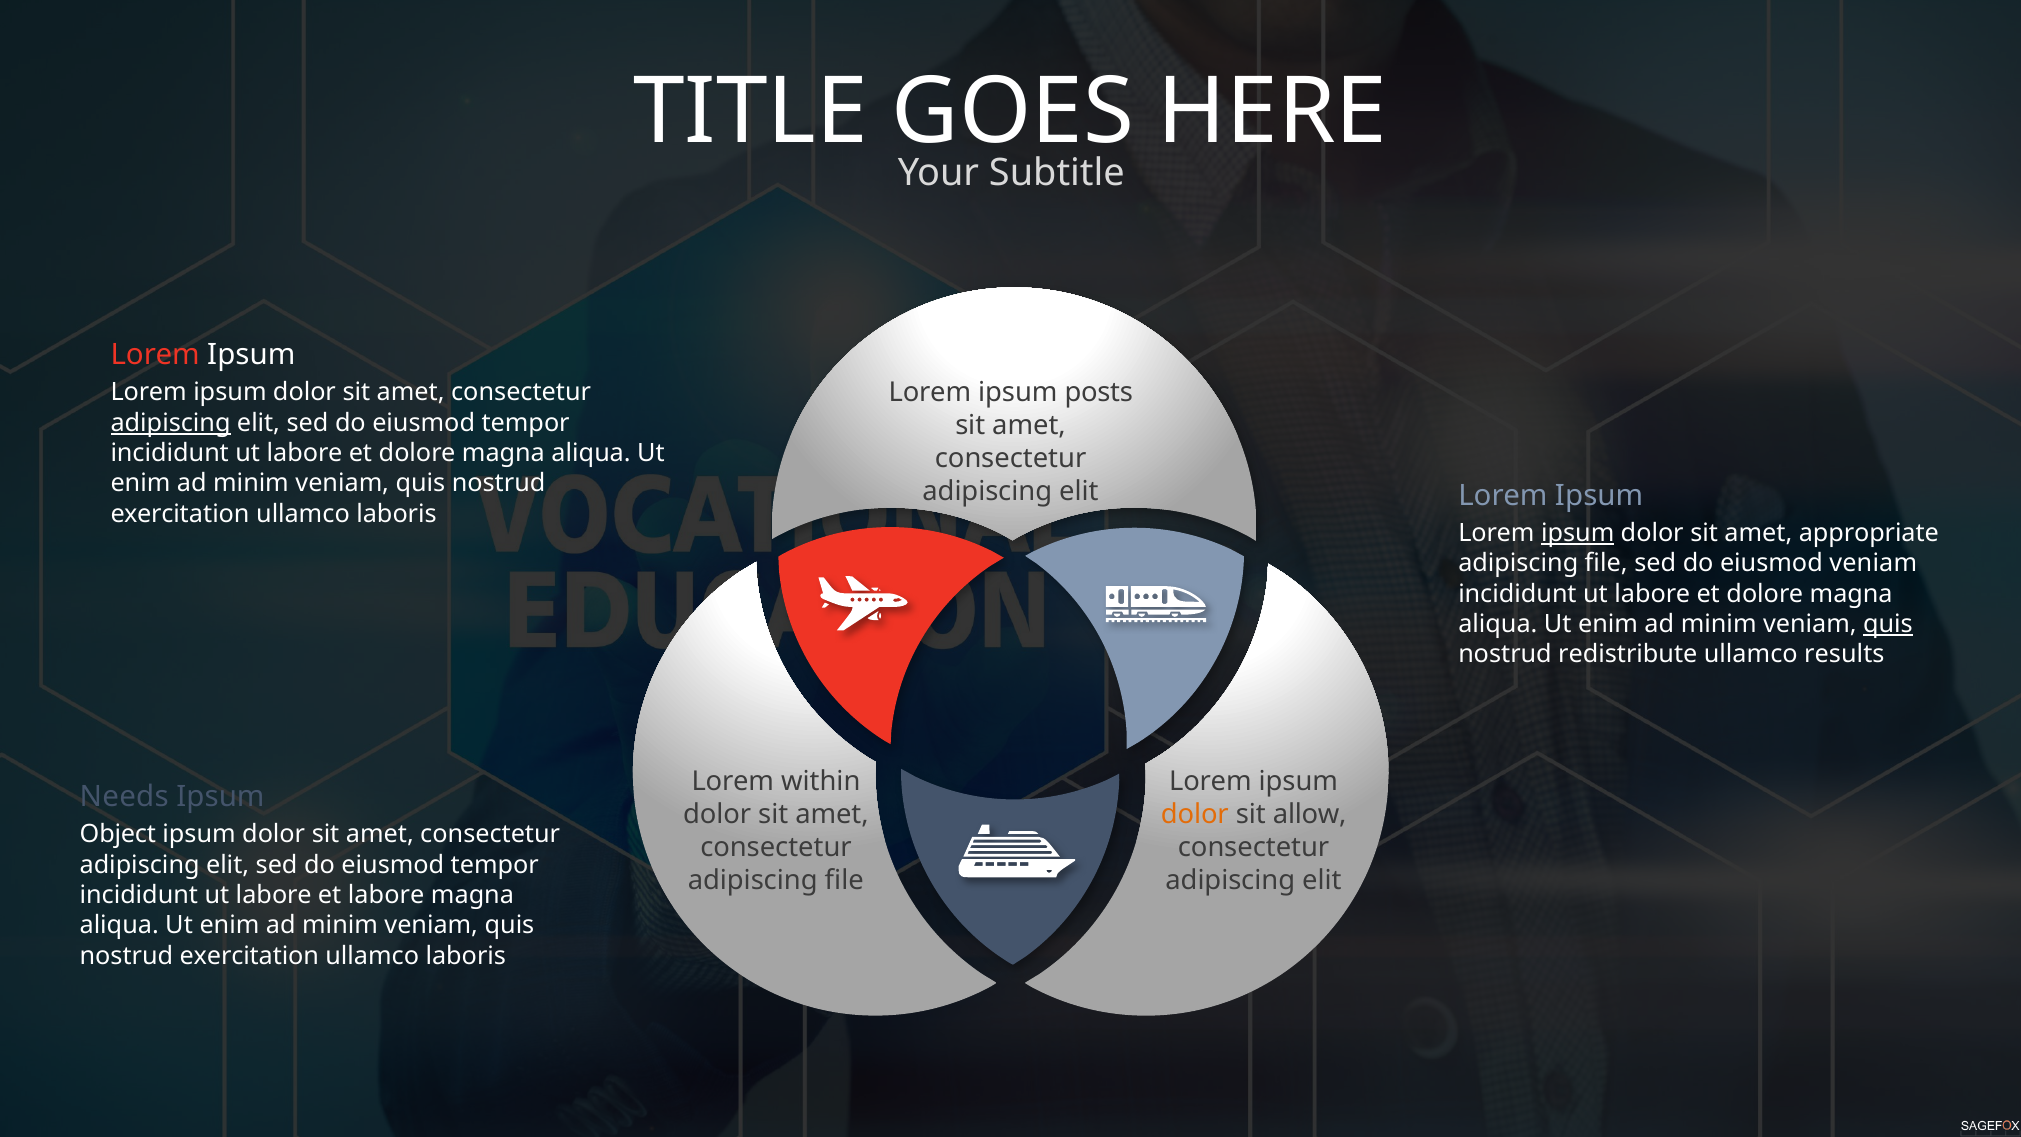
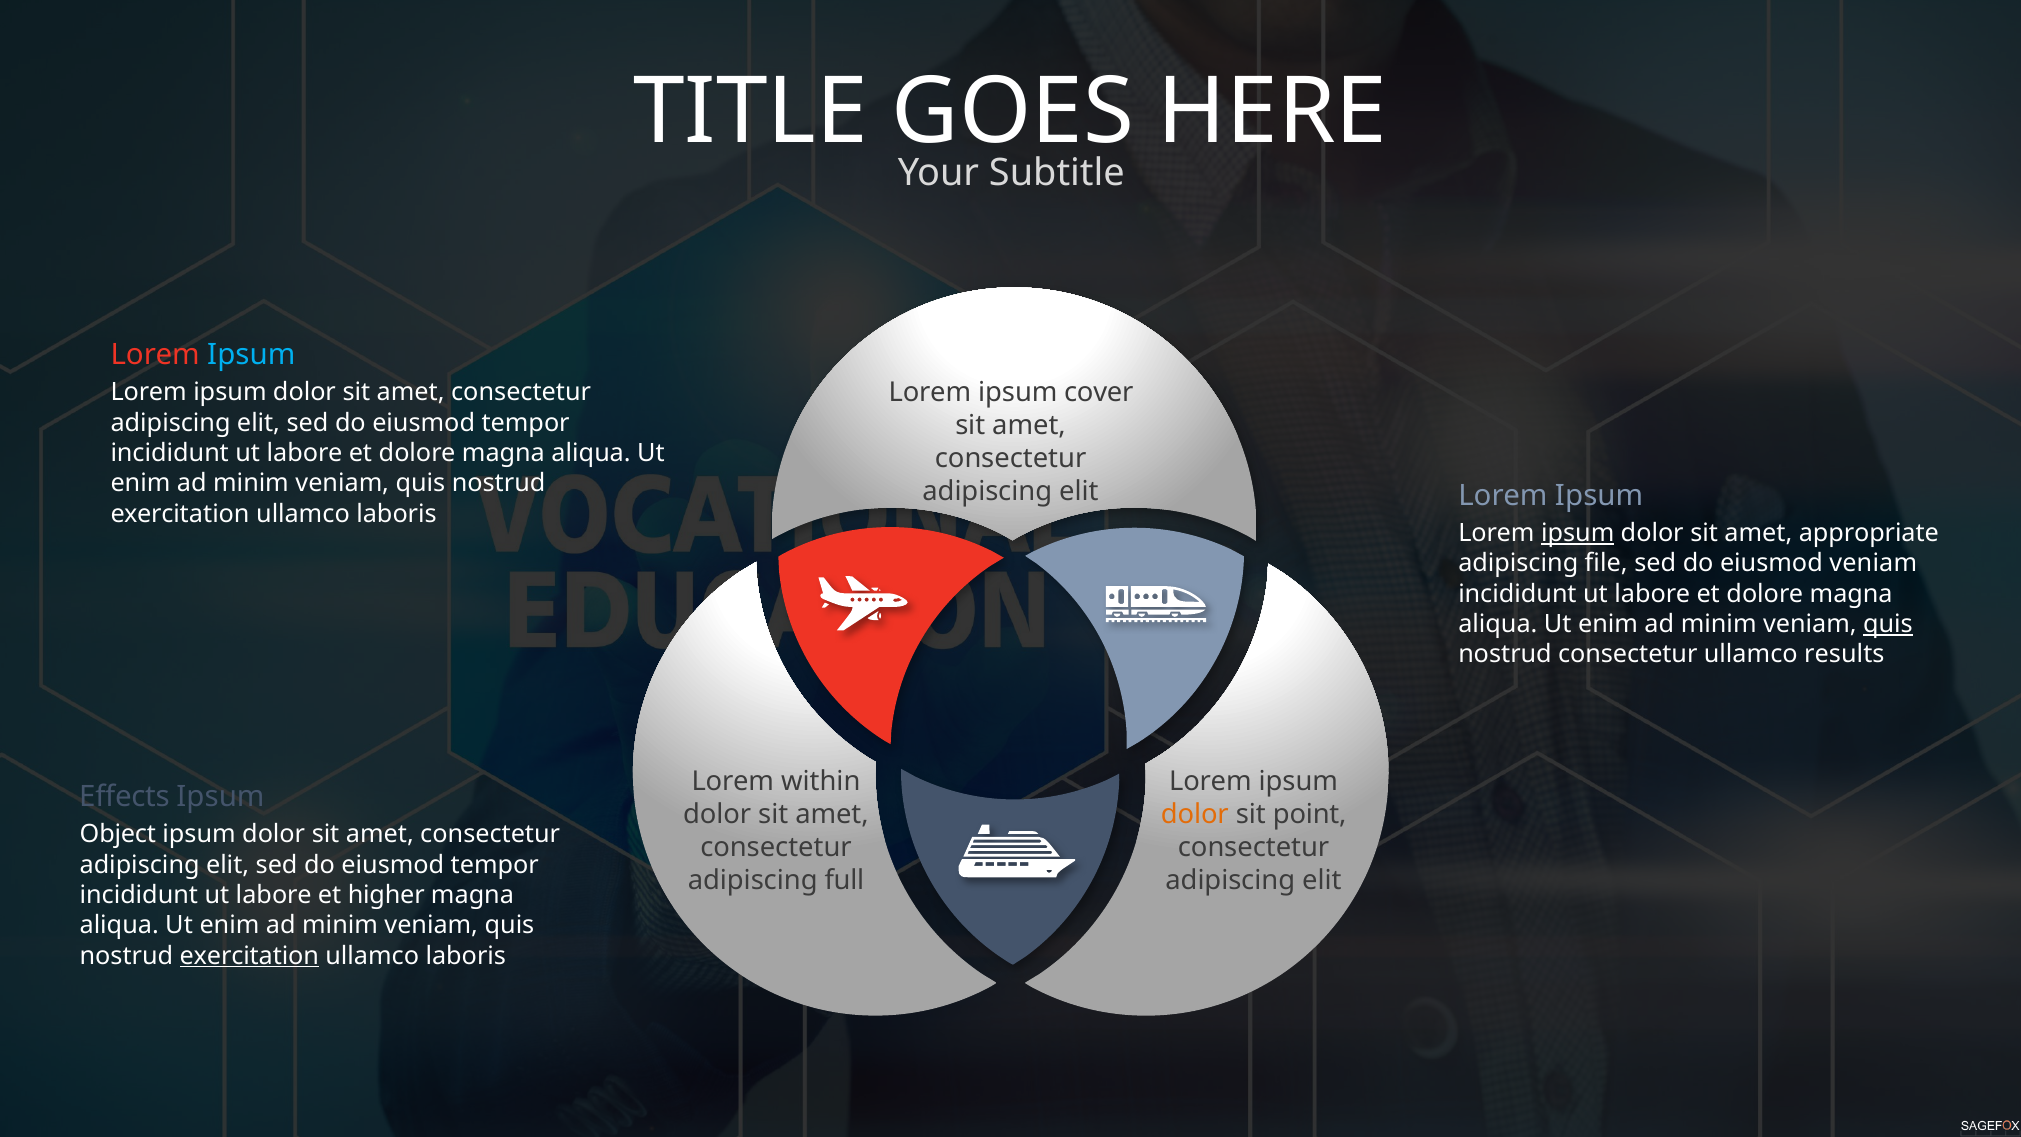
Ipsum colour: white -> light blue (251, 355)
posts: posts -> cover (1099, 392)
adipiscing underline: present -> none (171, 423)
nostrud redistribute: redistribute -> consectetur (1628, 654)
Needs: Needs -> Effects (124, 797)
allow: allow -> point (1310, 814)
file: file -> full (844, 880)
et labore: labore -> higher (386, 895)
exercitation underline: none -> present (249, 956)
